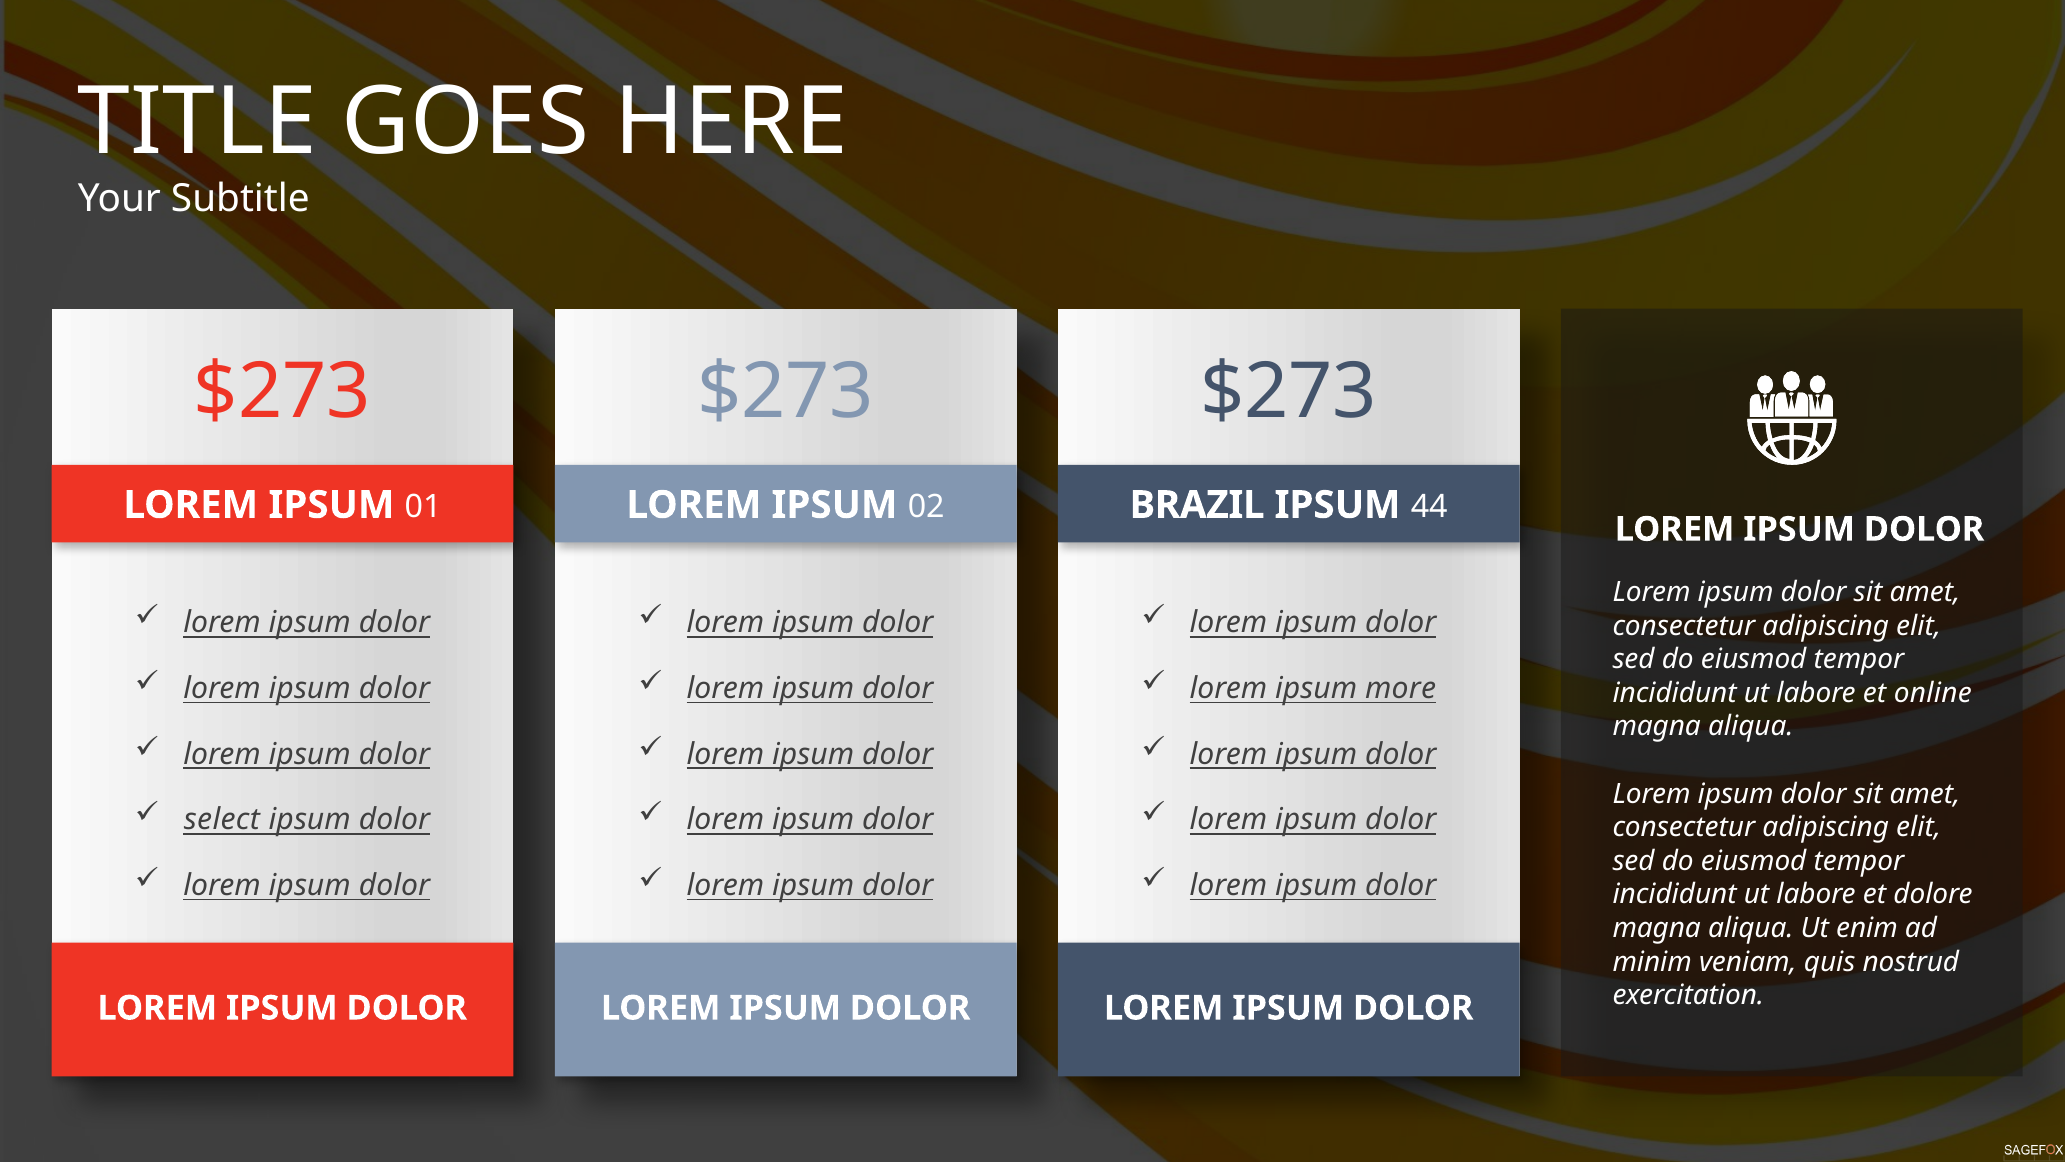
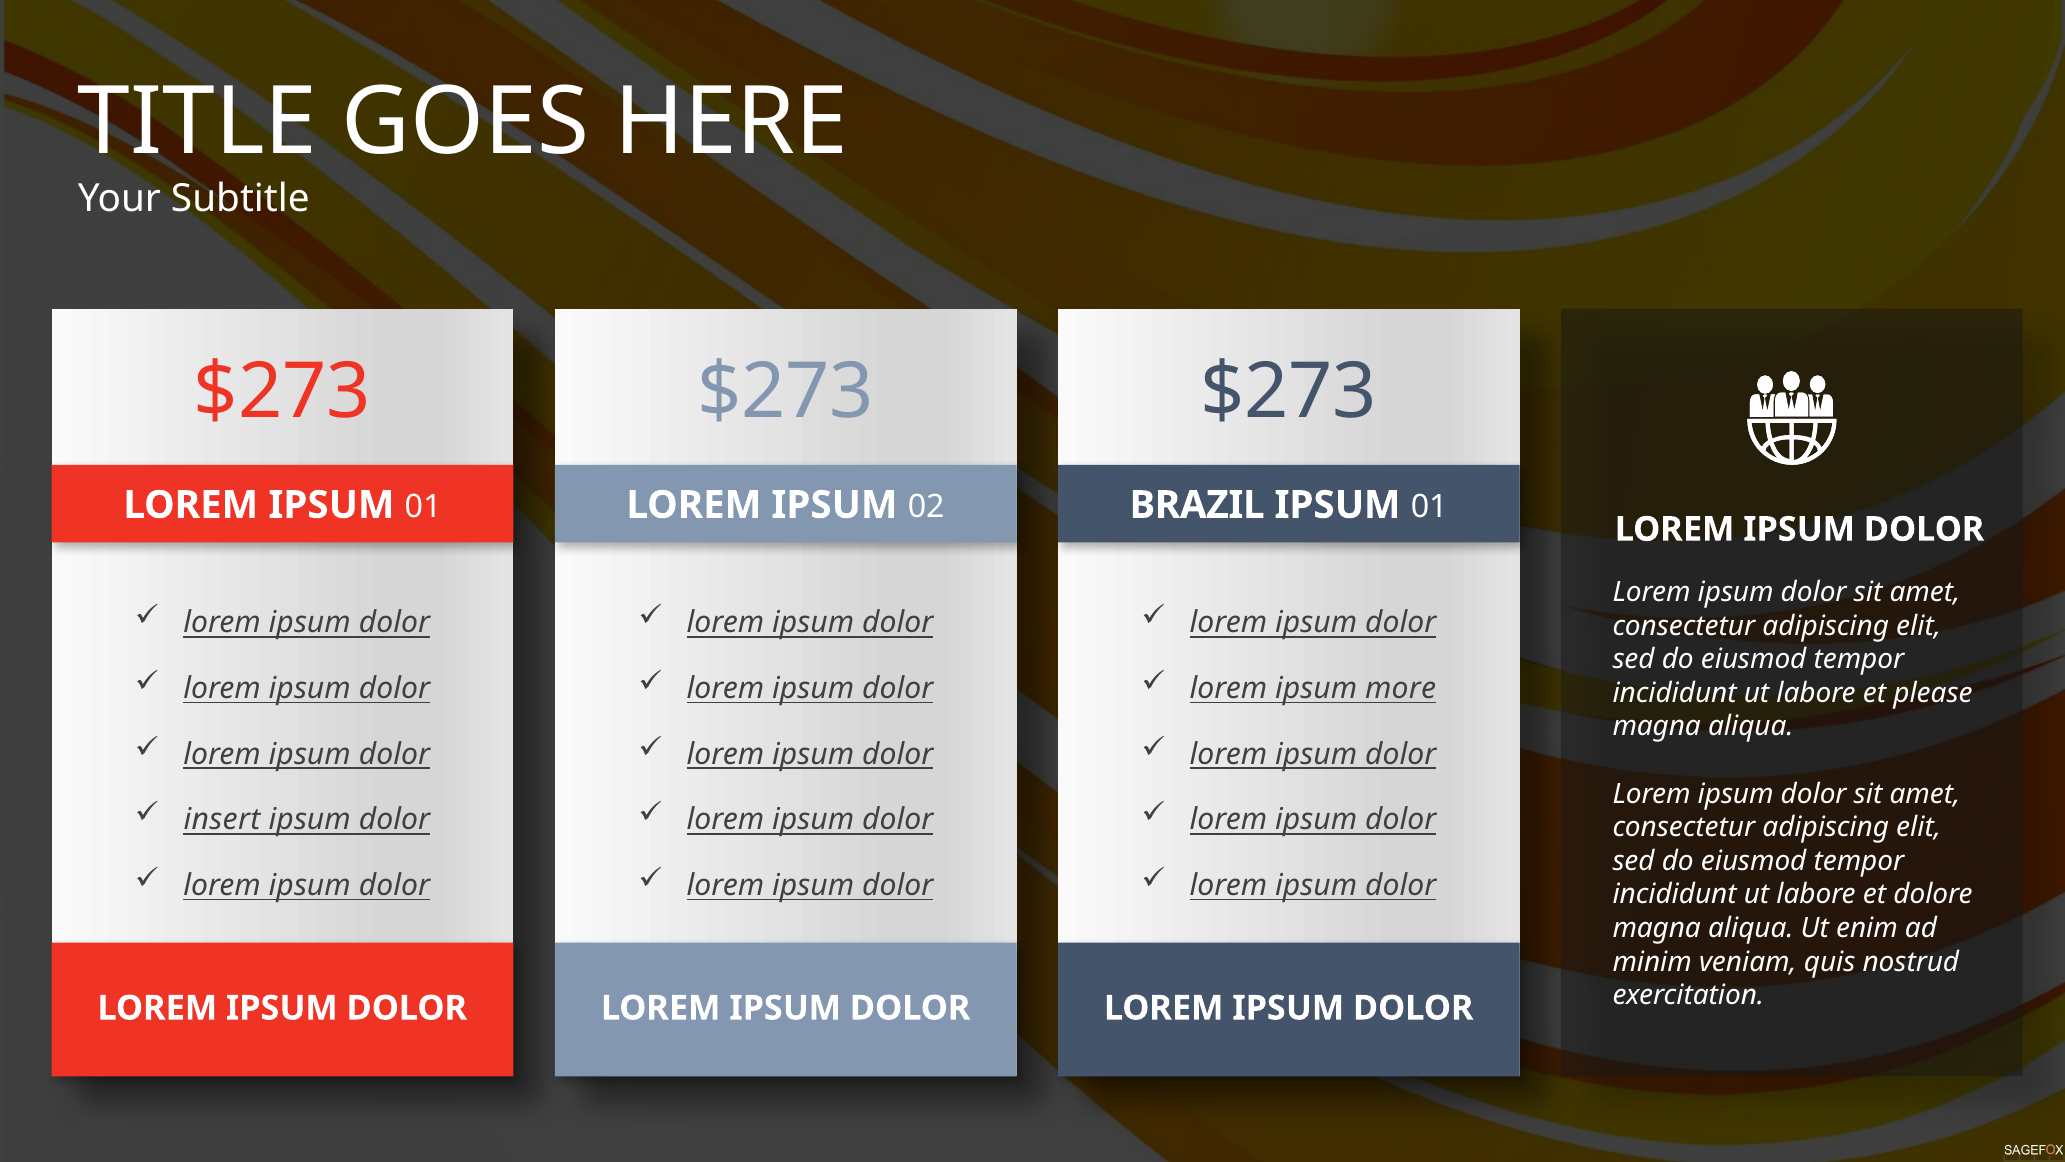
44: 44 -> 01 (1429, 507)
online: online -> please (1933, 693)
select: select -> insert (222, 819)
